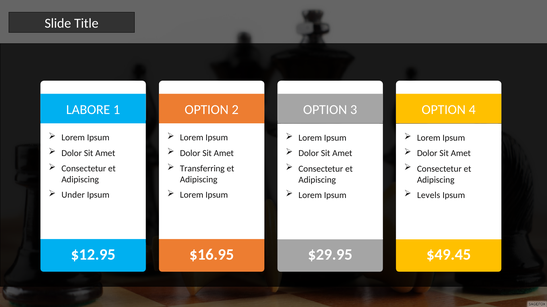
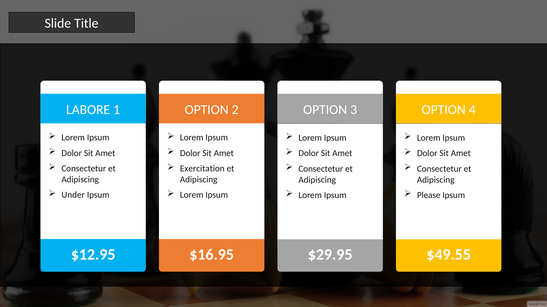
Transferring: Transferring -> Exercitation (202, 169)
Levels: Levels -> Please (429, 196)
$49.45: $49.45 -> $49.55 (449, 255)
